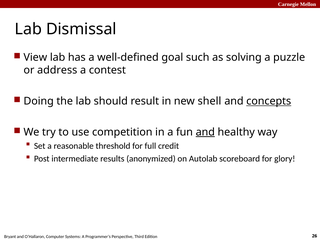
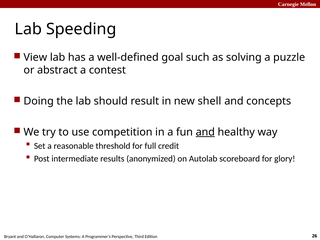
Dismissal: Dismissal -> Speeding (81, 29)
address: address -> abstract (57, 70)
concepts underline: present -> none (269, 101)
